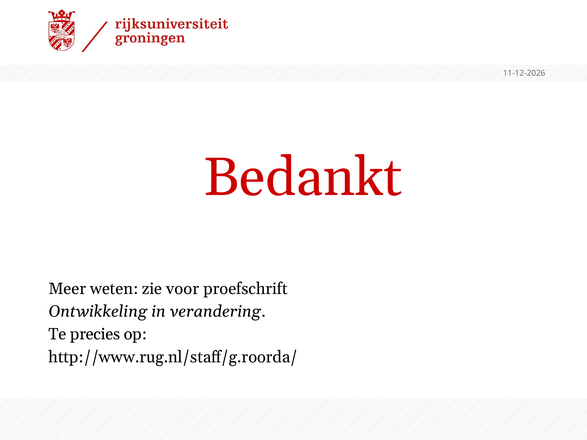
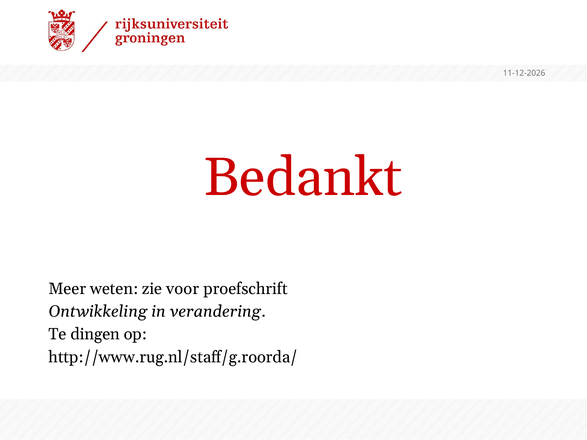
precies: precies -> dingen (95, 334)
